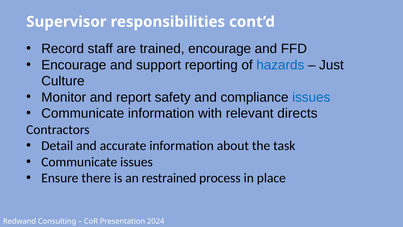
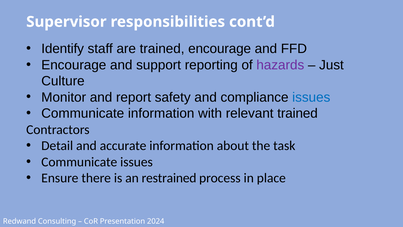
Record: Record -> Identify (63, 49)
hazards colour: blue -> purple (280, 65)
relevant directs: directs -> trained (298, 113)
